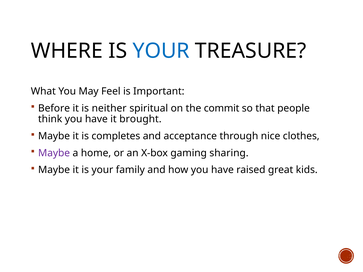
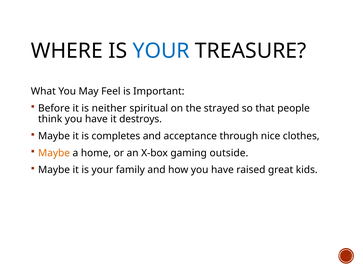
commit: commit -> strayed (222, 108)
brought: brought -> destroys (141, 119)
Maybe colour: purple -> orange (54, 153)
sharing: sharing -> outside (229, 153)
